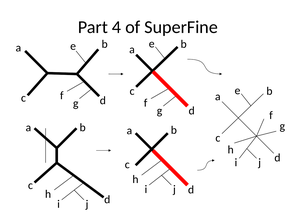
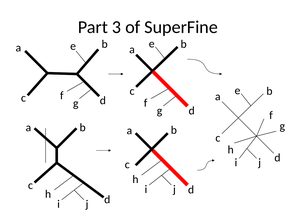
4: 4 -> 3 (117, 27)
